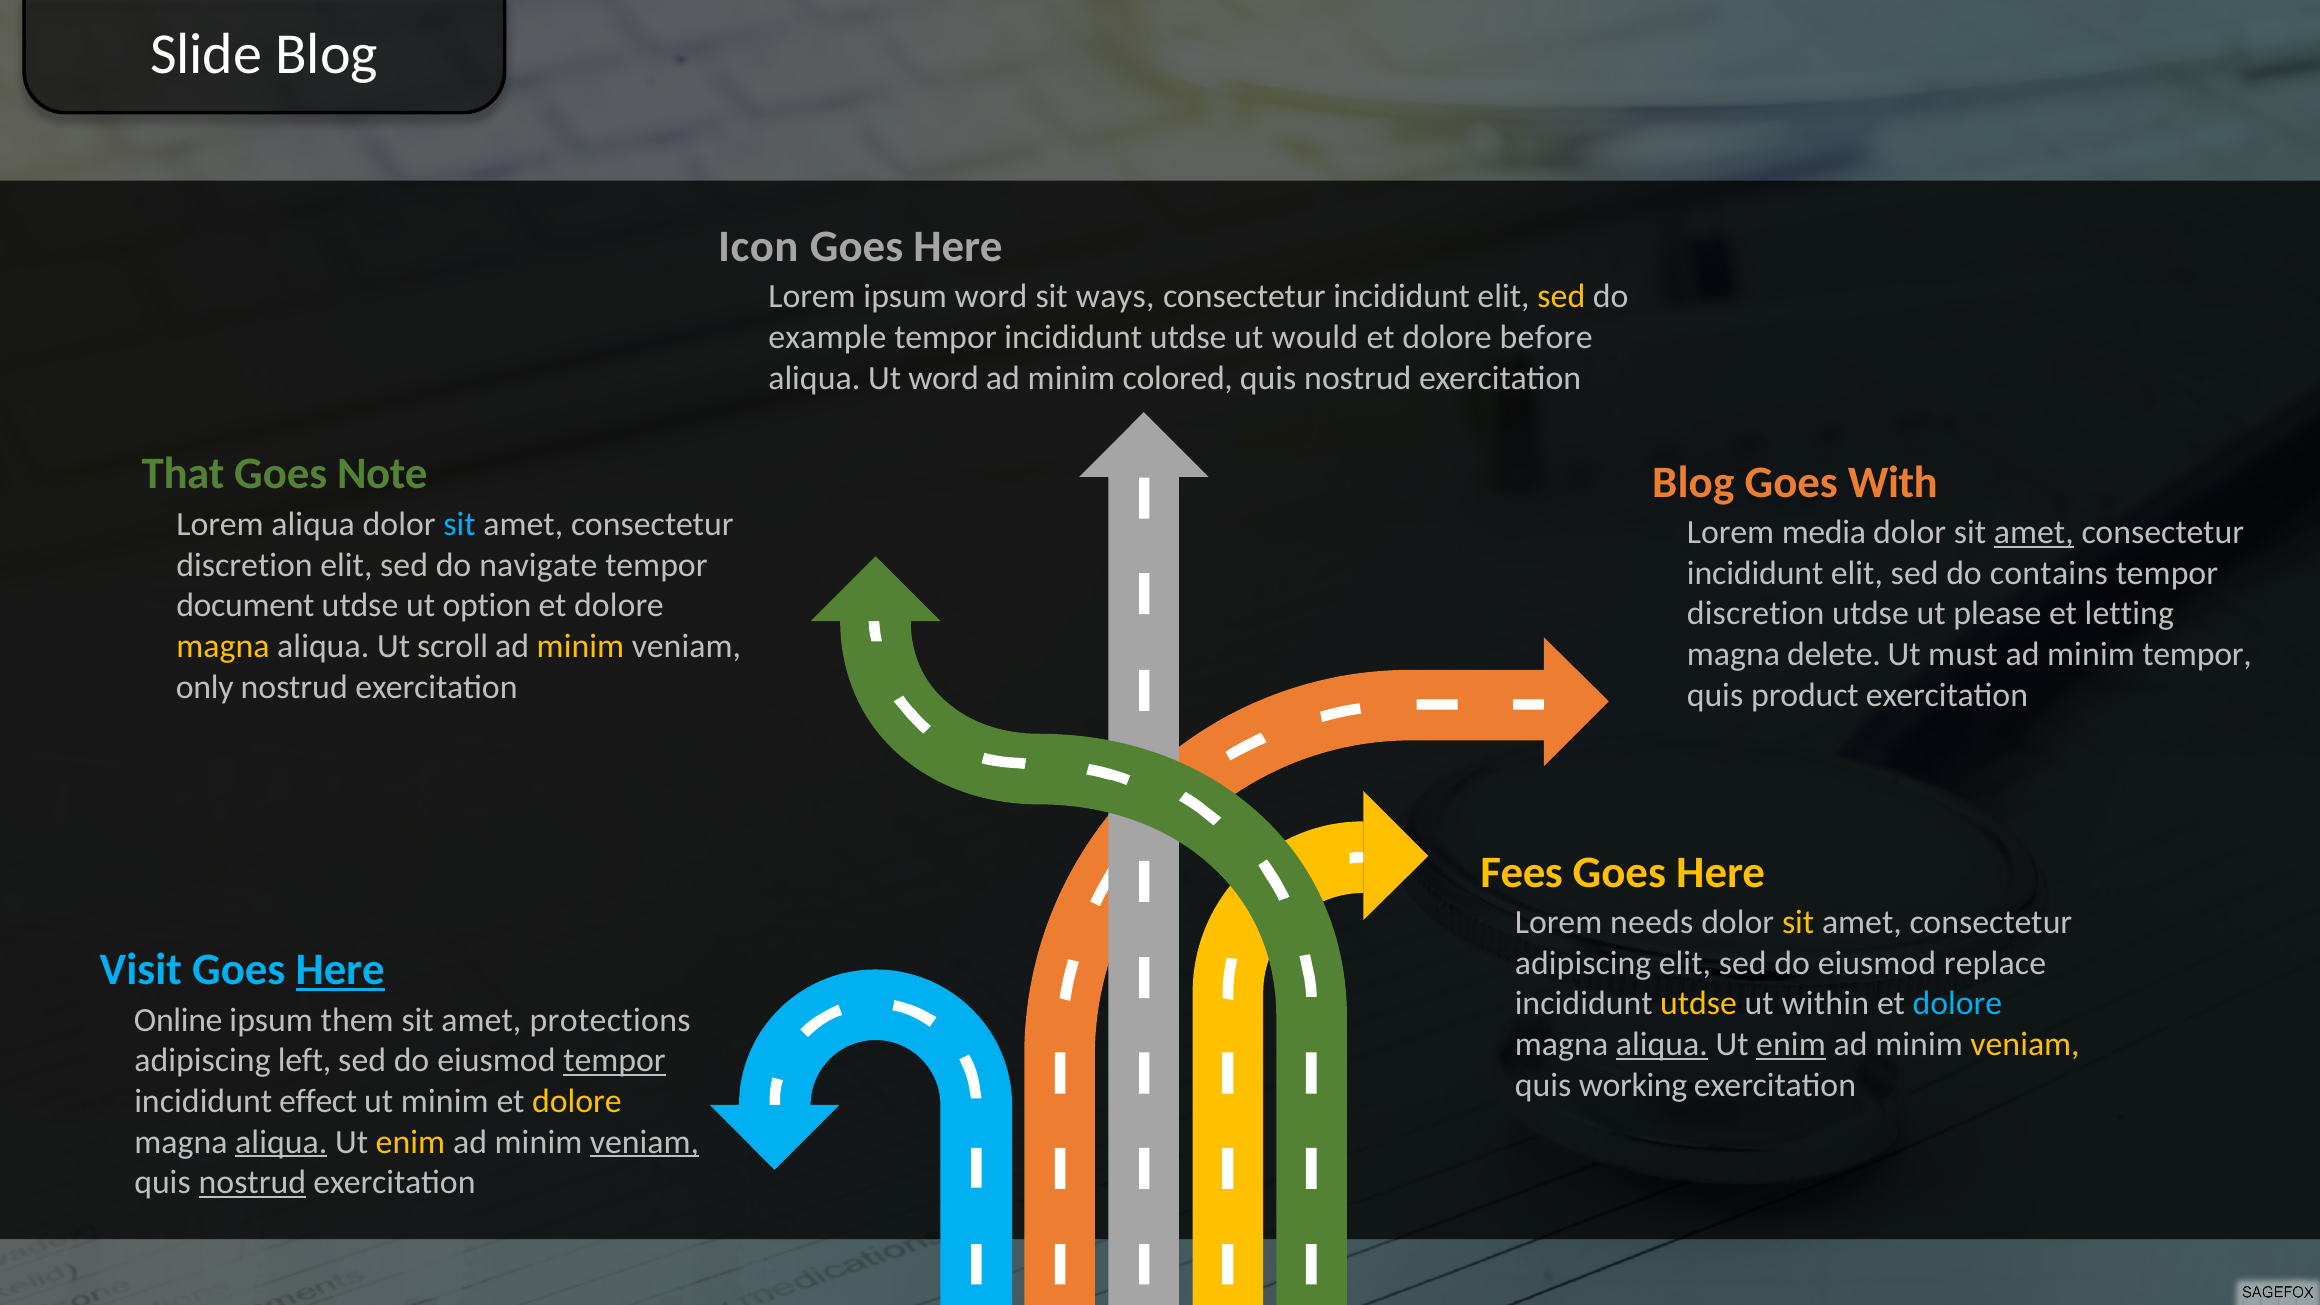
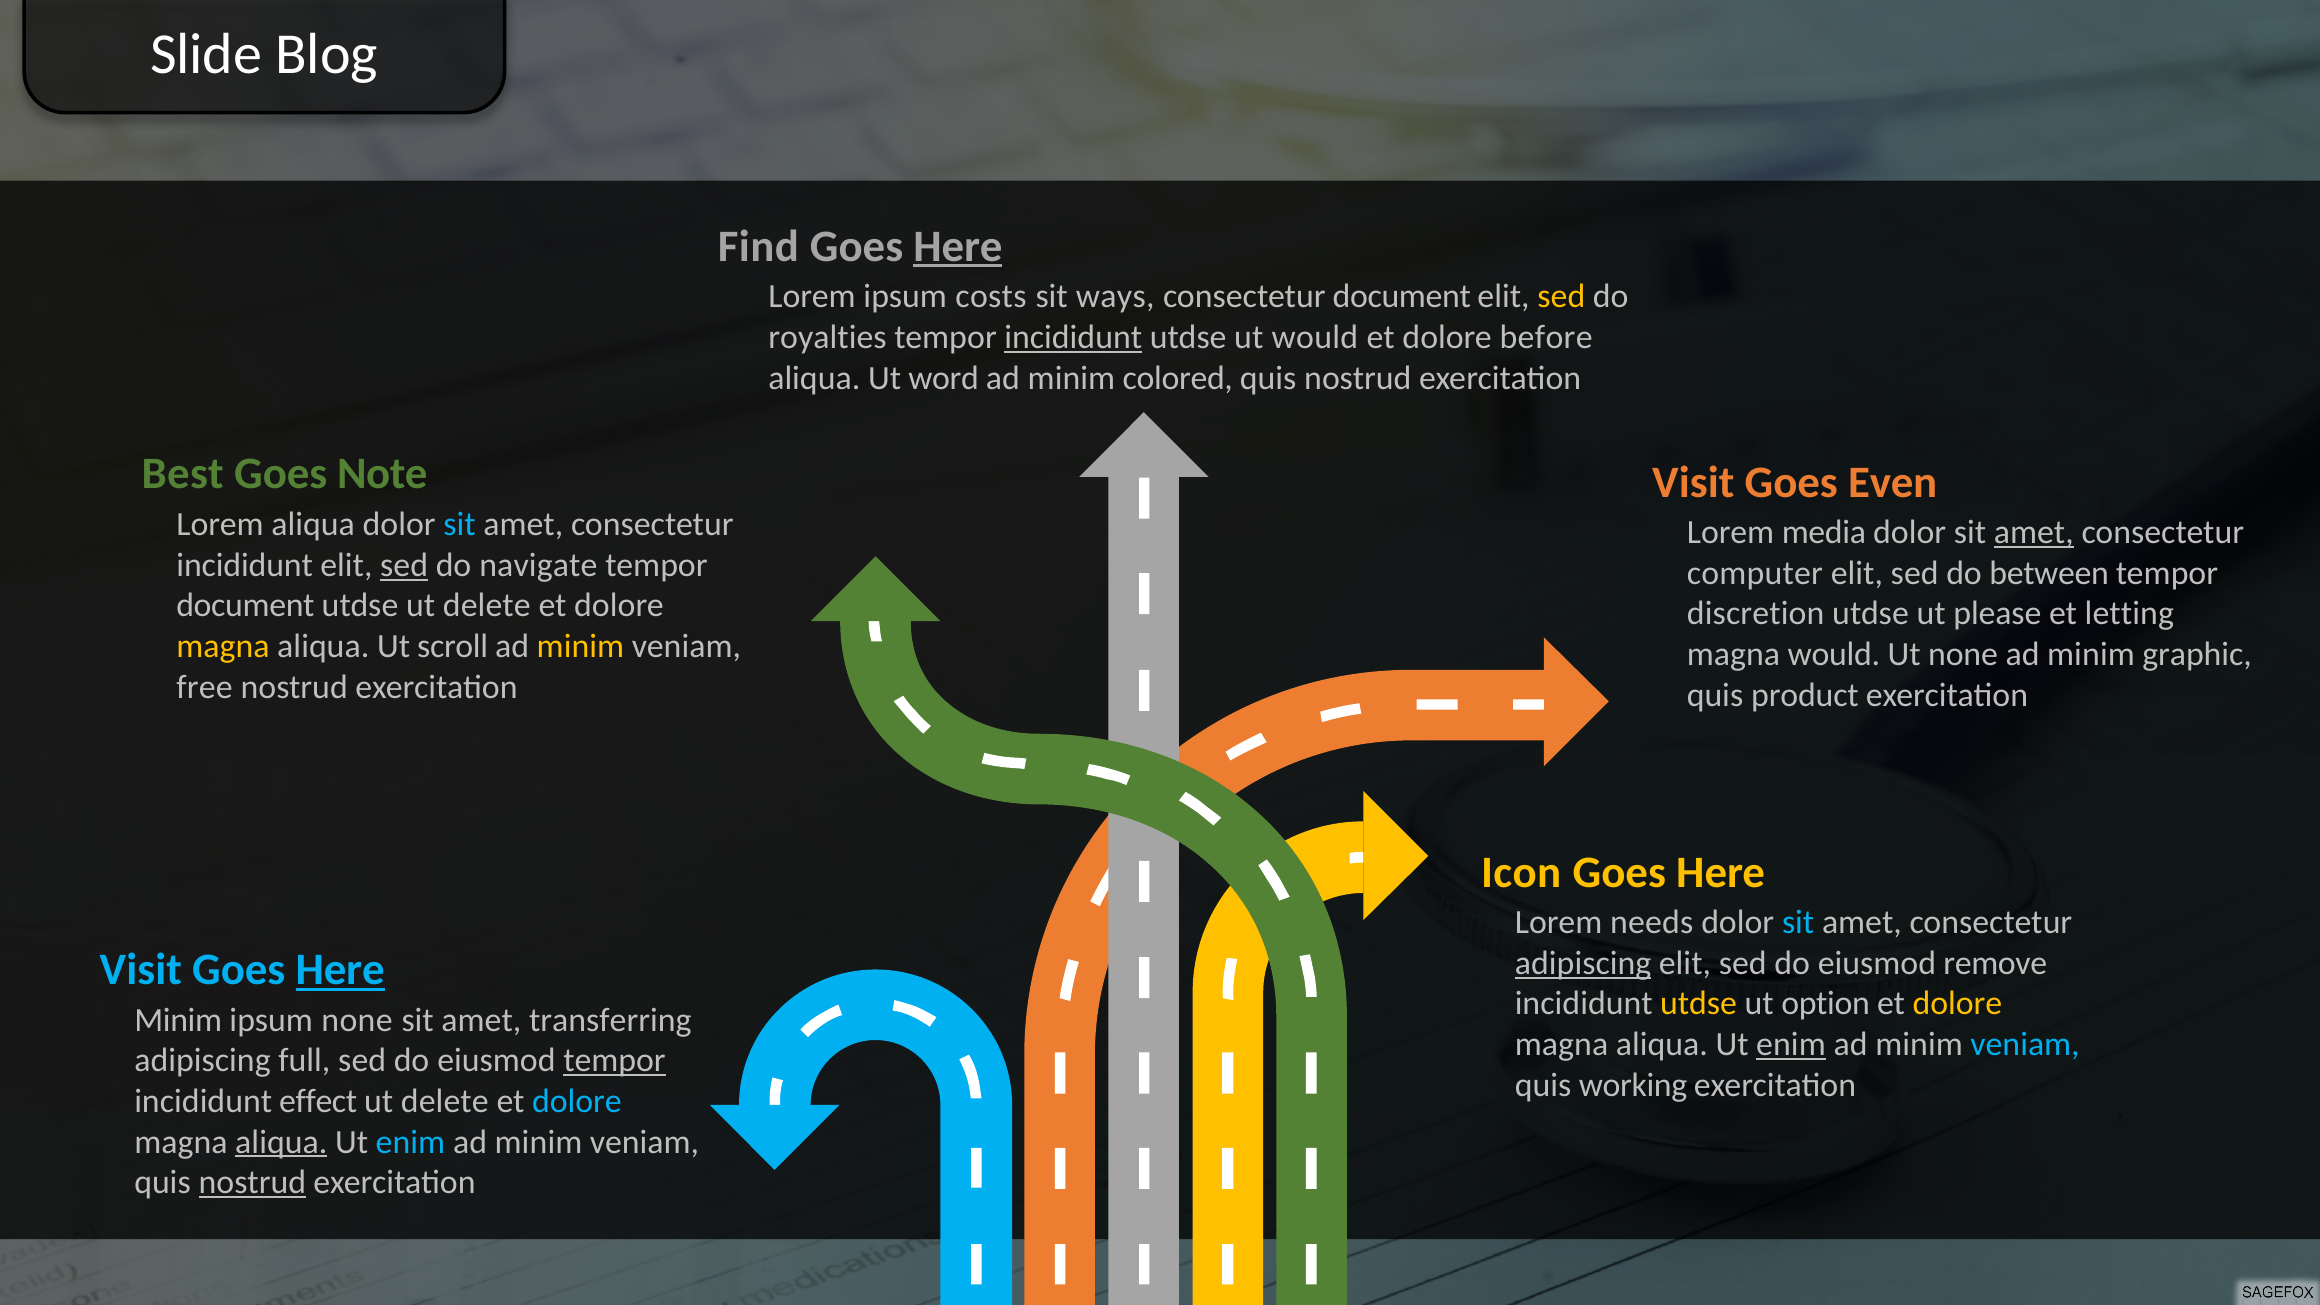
Icon: Icon -> Find (758, 247)
Here underline: none -> present (958, 247)
ipsum word: word -> costs (991, 297)
incididunt: incididunt -> document (1402, 297)
example: example -> royalties (828, 337)
incididunt underline: none -> present (1073, 337)
That: That -> Best (183, 474)
Blog: Blog -> Visit (1693, 482)
With: With -> Even (1893, 482)
discretion: discretion -> incididunt (245, 565)
sed underline: none -> present (404, 565)
incididunt: incididunt -> computer (1755, 573)
contains: contains -> between (2049, 573)
utdse ut option: option -> delete (487, 606)
magna delete: delete -> would (1834, 654)
Ut must: must -> none (1963, 654)
minim tempor: tempor -> graphic (2197, 654)
only: only -> free (205, 687)
Fees: Fees -> Icon (1521, 872)
sit colour: yellow -> light blue (1798, 923)
adipiscing underline: none -> present (1583, 963)
replace: replace -> remove (1995, 963)
within: within -> option (1826, 1004)
dolore colour: light blue -> yellow (1957, 1004)
Online: Online -> Minim (178, 1020)
ipsum them: them -> none (357, 1020)
protections: protections -> transferring (610, 1020)
aliqua underline: present -> none (1662, 1044)
veniam colour: yellow -> light blue (2025, 1044)
left: left -> full (304, 1061)
minim: minim -> delete (445, 1101)
dolore colour: yellow -> light blue (577, 1101)
enim colour: yellow -> light blue (410, 1142)
veniam underline: present -> none (644, 1142)
